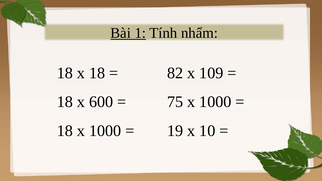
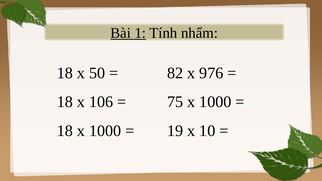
x 18: 18 -> 50 (97, 73)
109: 109 -> 976 (211, 73)
600: 600 -> 106 (101, 102)
